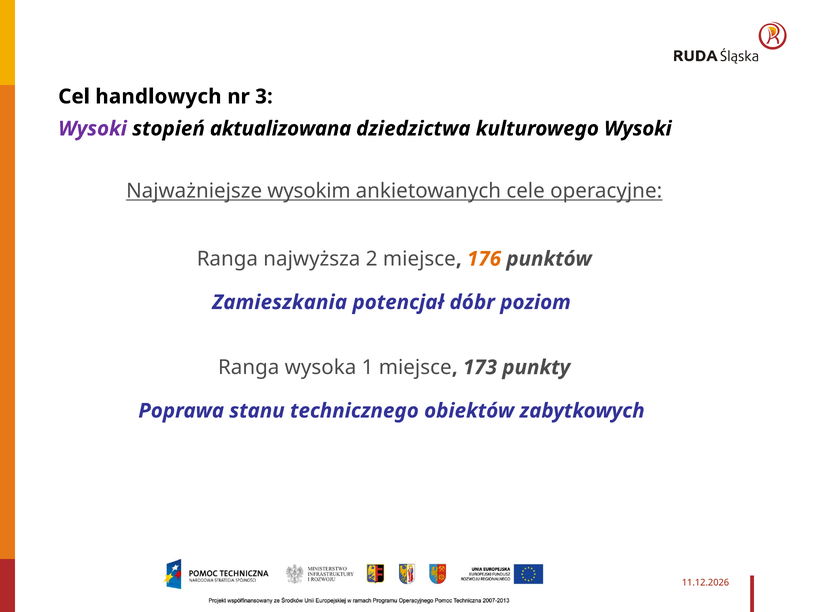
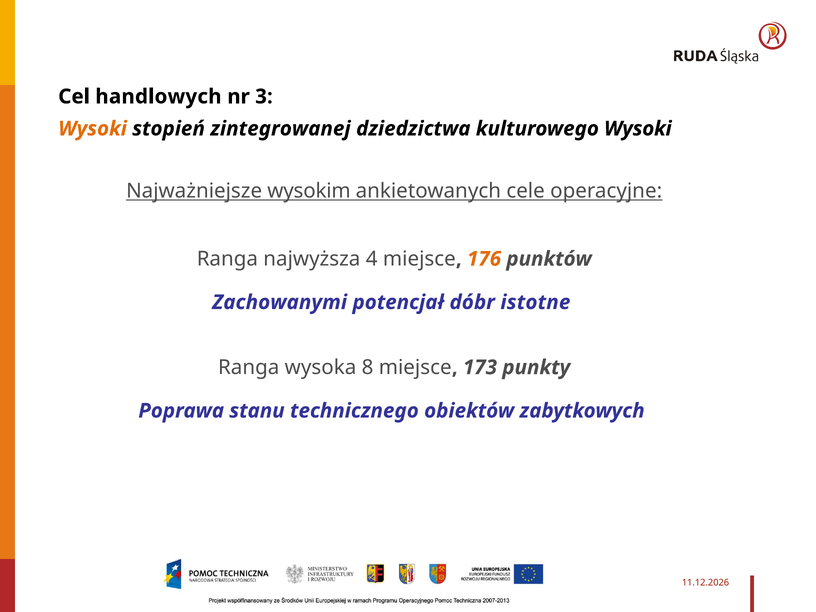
Wysoki colour: purple -> orange (93, 129)
aktualizowana: aktualizowana -> zintegrowanej (280, 129)
2: 2 -> 4 (372, 259)
Zamieszkania: Zamieszkania -> Zachowanymi (280, 302)
poziom: poziom -> istotne (535, 302)
1: 1 -> 8 (368, 367)
